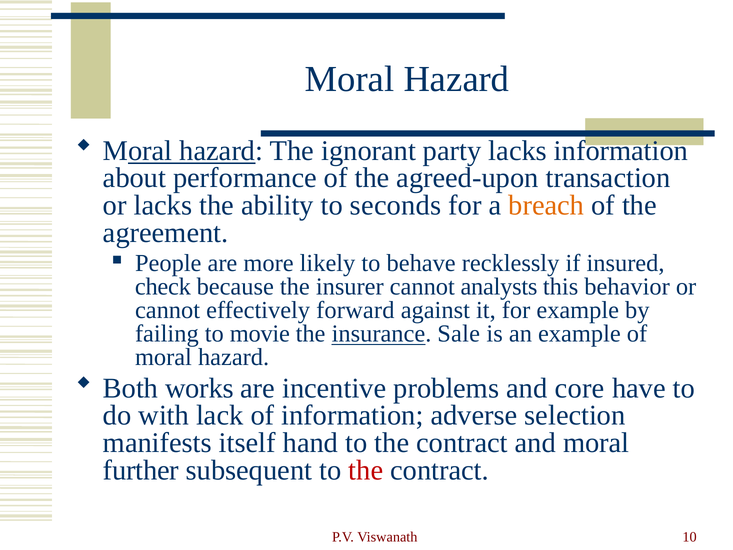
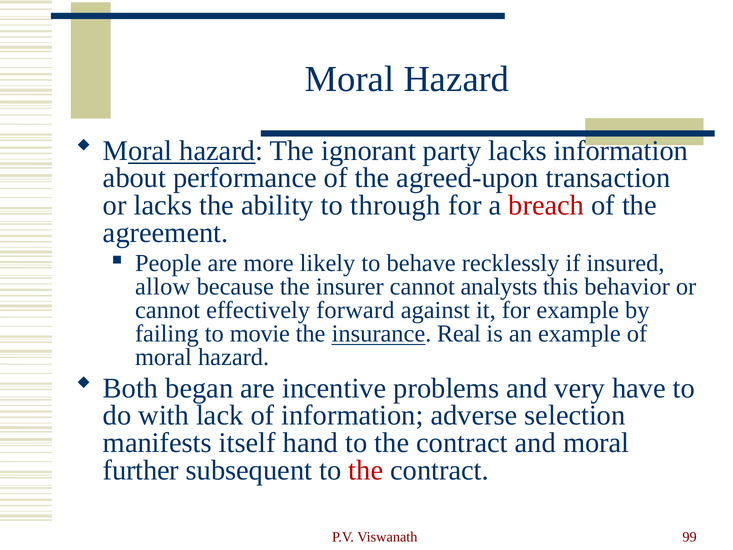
seconds: seconds -> through (396, 205)
breach colour: orange -> red (546, 205)
check: check -> allow (163, 287)
Sale: Sale -> Real (459, 334)
works: works -> began (199, 388)
core: core -> very (580, 388)
10: 10 -> 99 (690, 537)
